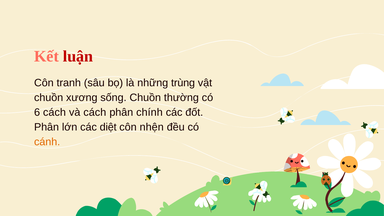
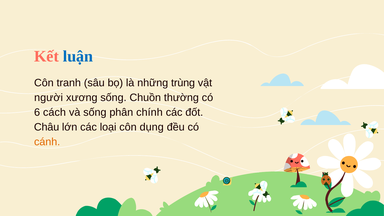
luận colour: red -> blue (78, 56)
chuồn: chuồn -> người (49, 98)
và cách: cách -> sống (95, 112)
Phân: Phân -> Châu (47, 127)
diệt: diệt -> loại (108, 127)
nhện: nhện -> dụng (152, 127)
